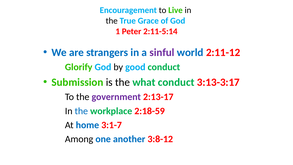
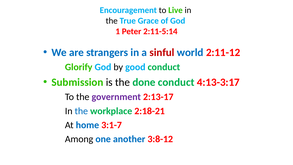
sinful colour: purple -> red (162, 52)
what: what -> done (144, 82)
3:13-3:17: 3:13-3:17 -> 4:13-3:17 (218, 82)
2:18-59: 2:18-59 -> 2:18-21 (150, 111)
